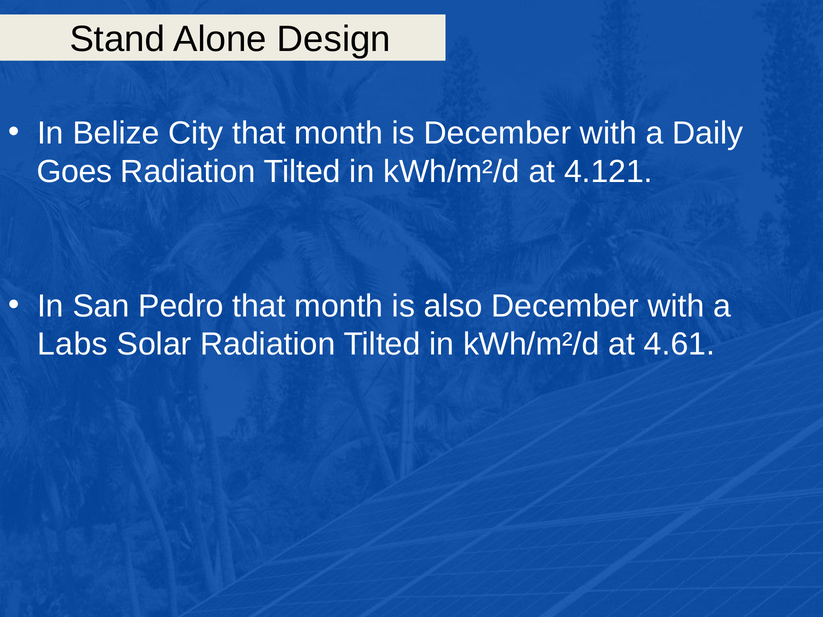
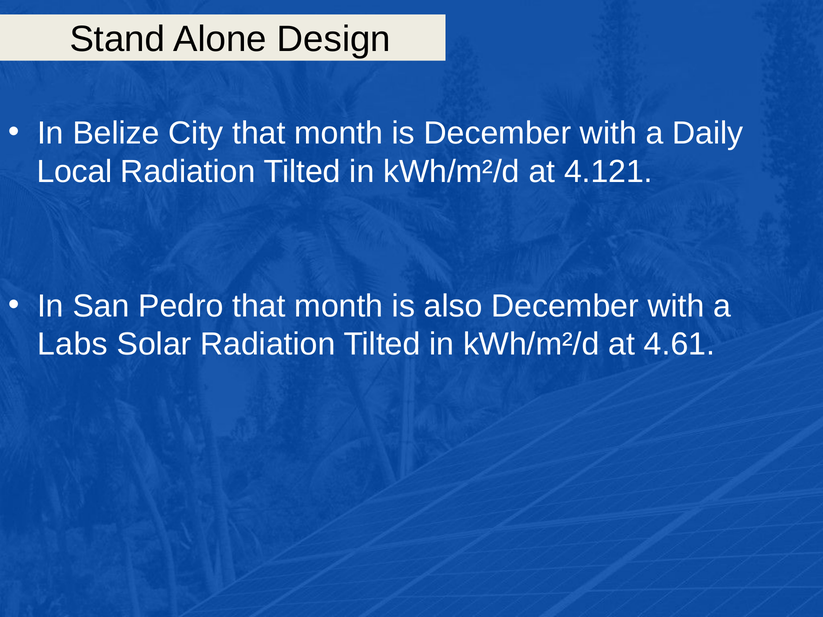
Goes: Goes -> Local (75, 172)
